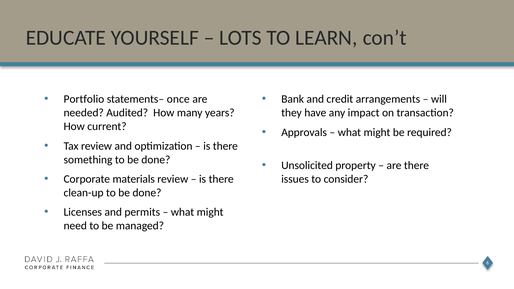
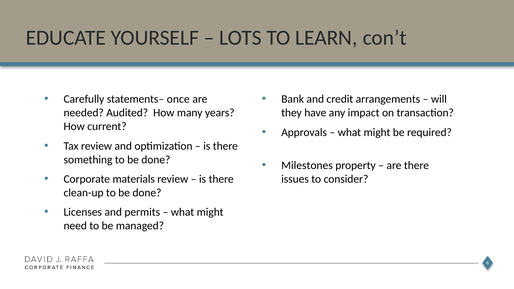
Portfolio: Portfolio -> Carefully (84, 99)
Unsolicited: Unsolicited -> Milestones (307, 165)
